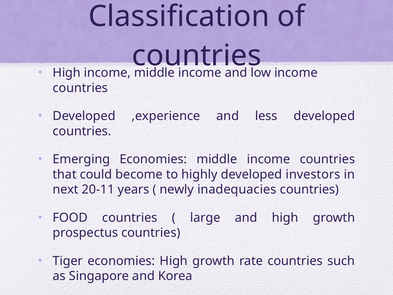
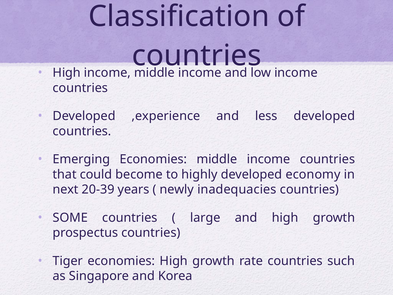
investors: investors -> economy (313, 174)
20-11: 20-11 -> 20-39 (98, 189)
FOOD: FOOD -> SOME (70, 217)
